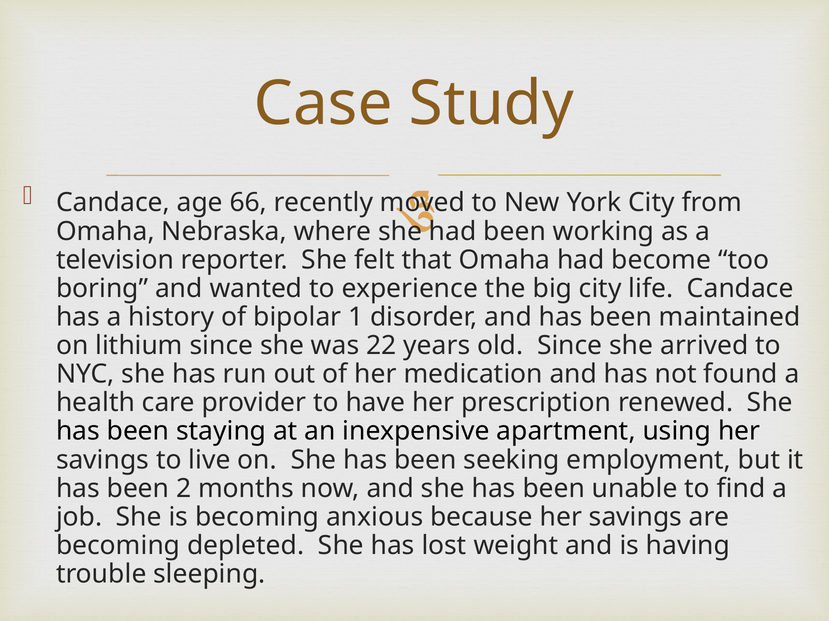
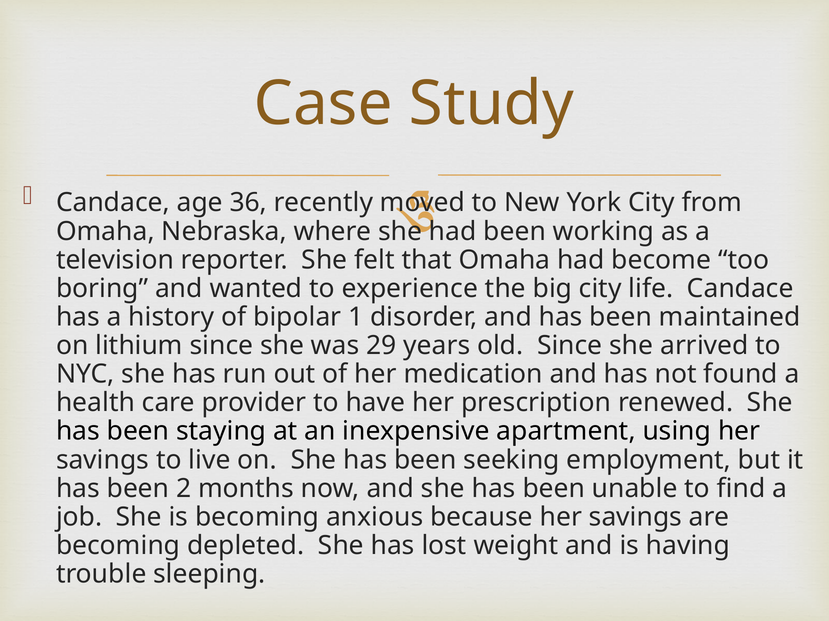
66: 66 -> 36 (248, 203)
22: 22 -> 29 (381, 346)
